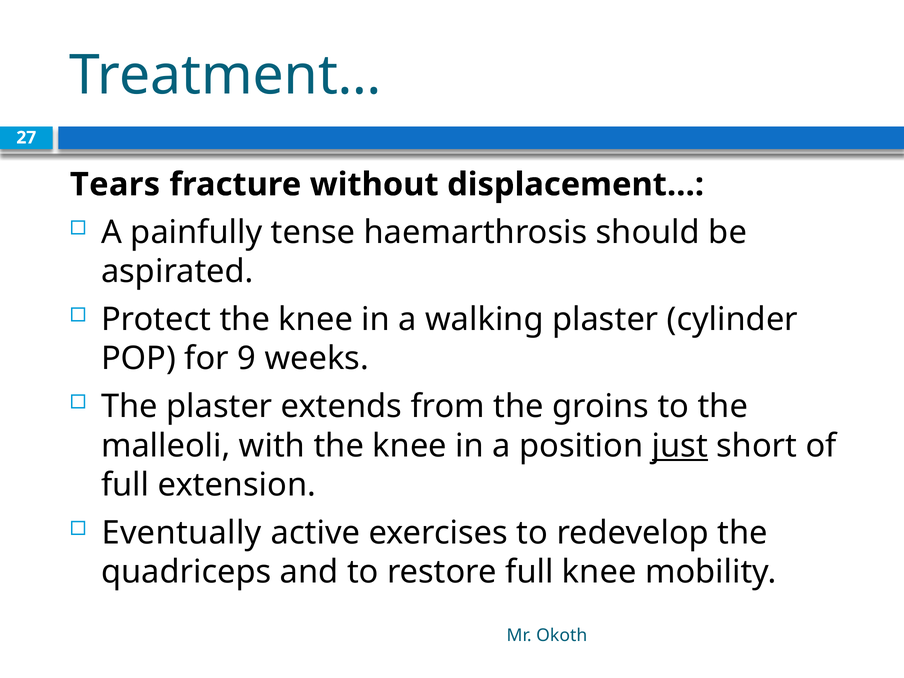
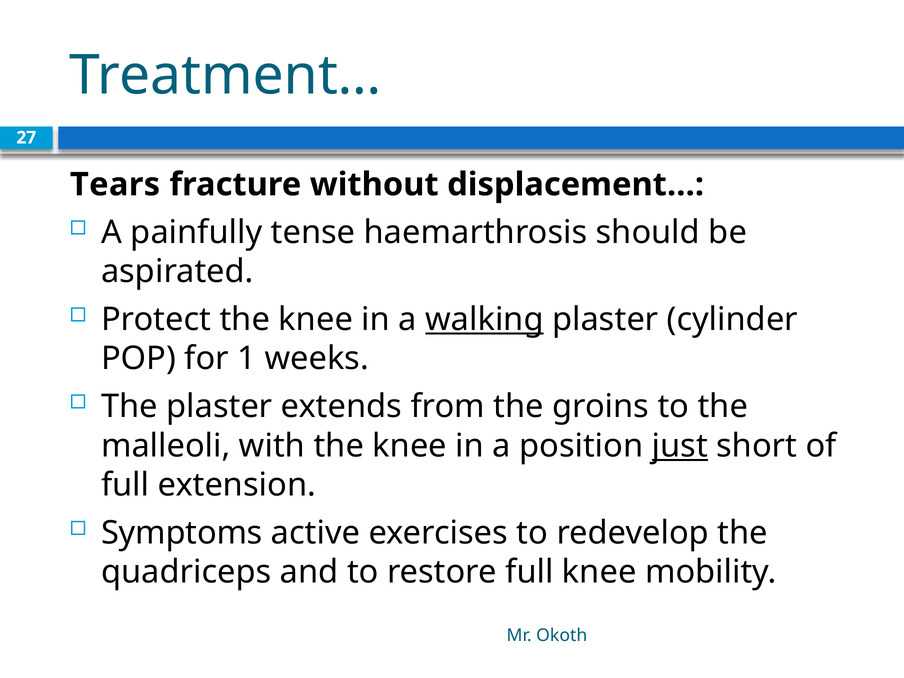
walking underline: none -> present (484, 320)
9: 9 -> 1 (247, 359)
Eventually: Eventually -> Symptoms (182, 533)
